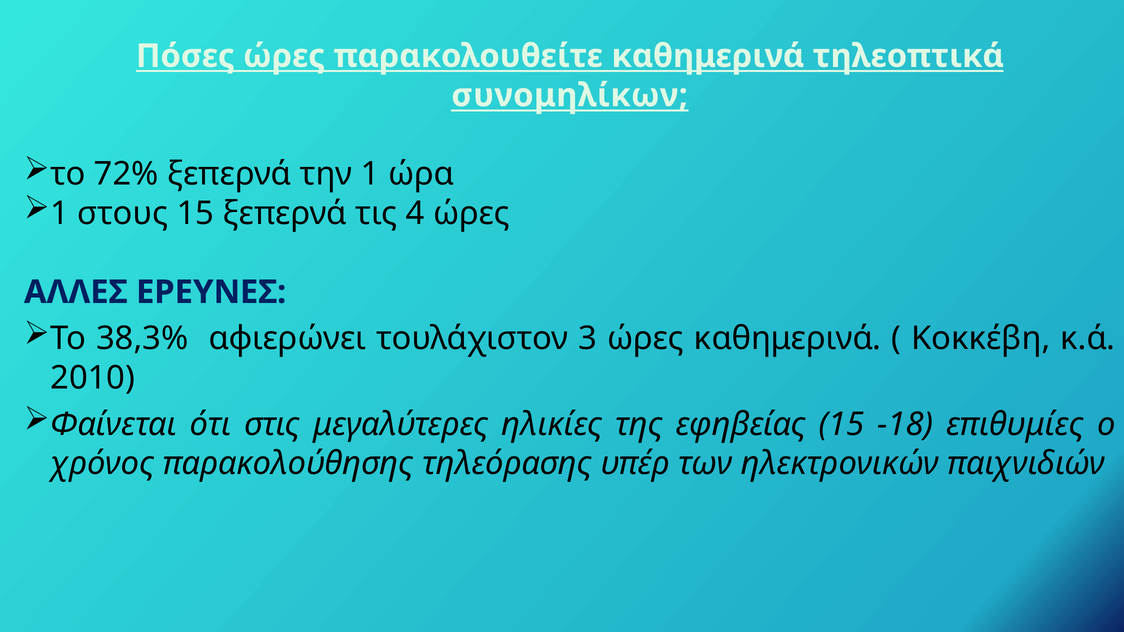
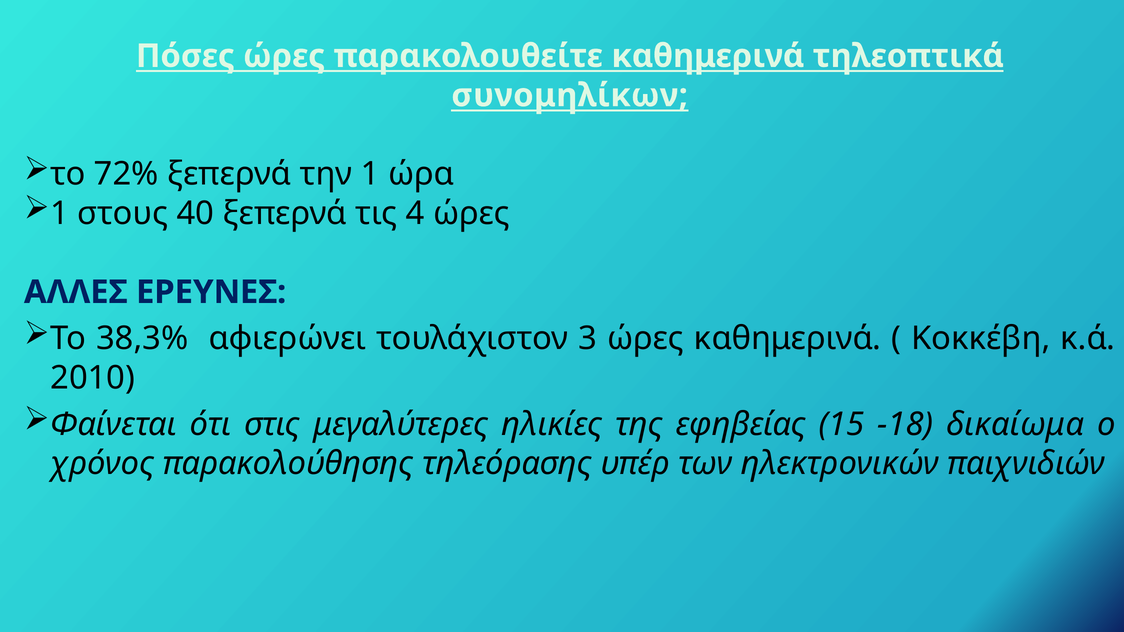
στους 15: 15 -> 40 (195, 214)
επιθυμίες: επιθυμίες -> δικαίωμα (1015, 424)
